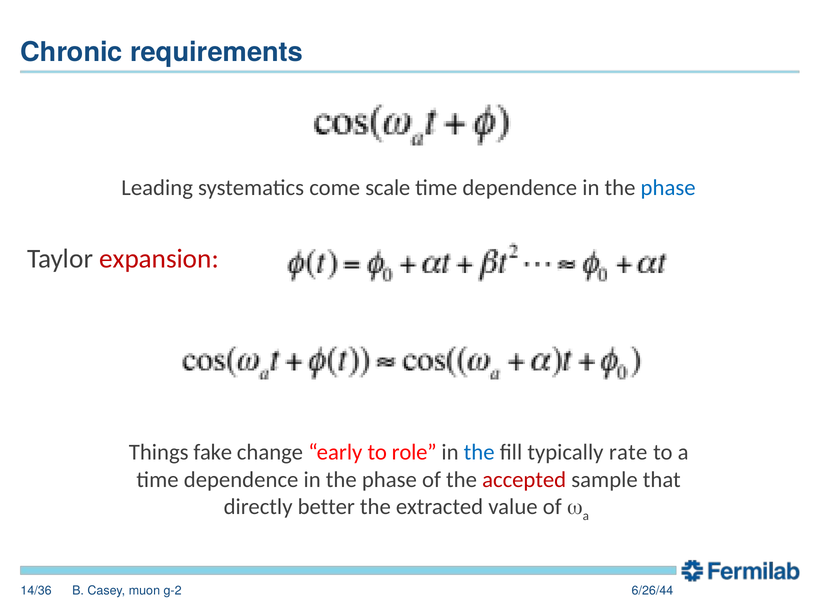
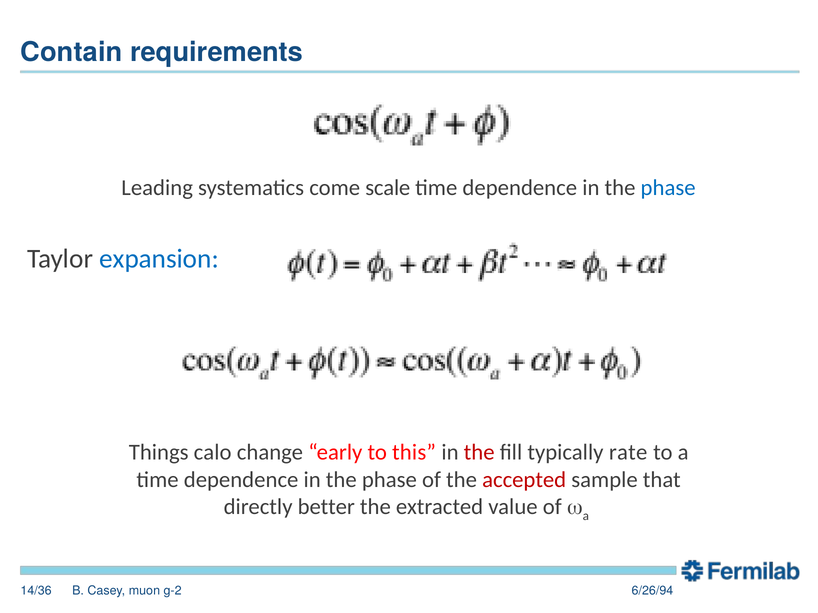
Chronic: Chronic -> Contain (71, 52)
expansion colour: red -> blue (159, 259)
fake: fake -> calo (213, 453)
role: role -> this (414, 453)
the colour: blue -> red (479, 453)
6/26/44: 6/26/44 -> 6/26/94 (652, 591)
